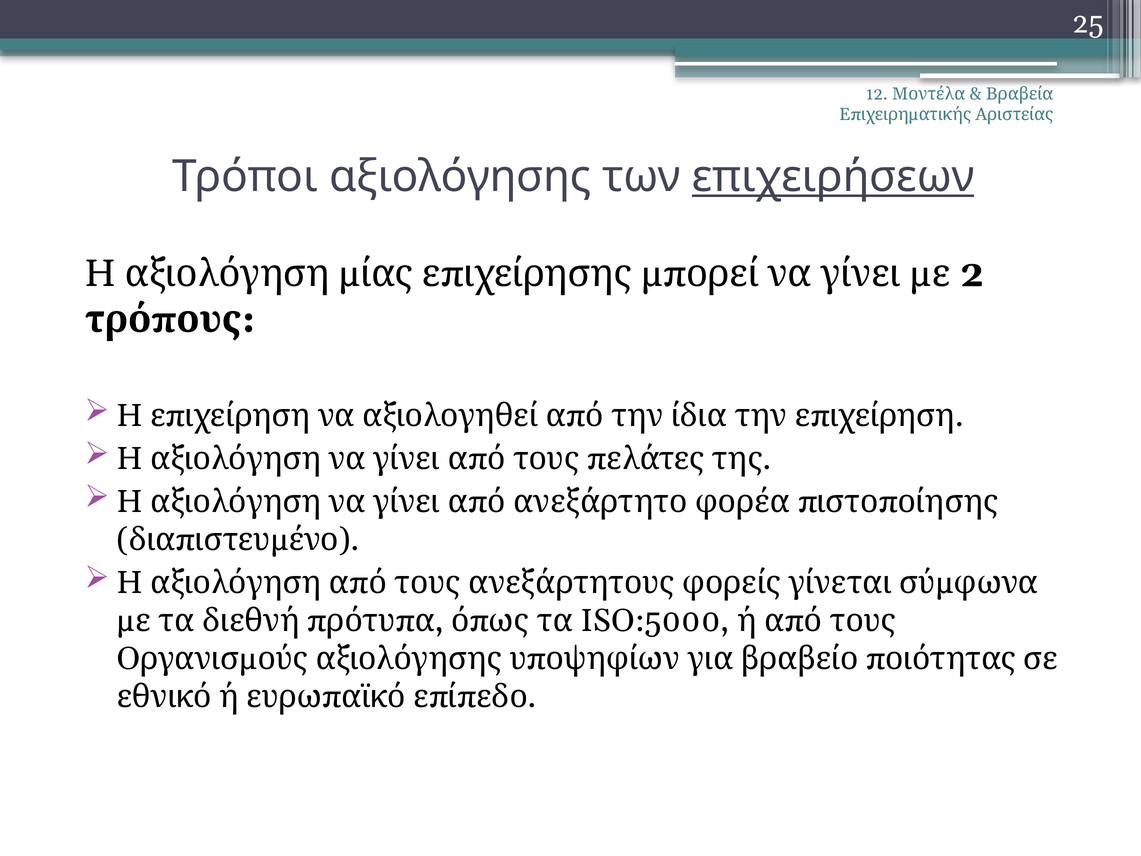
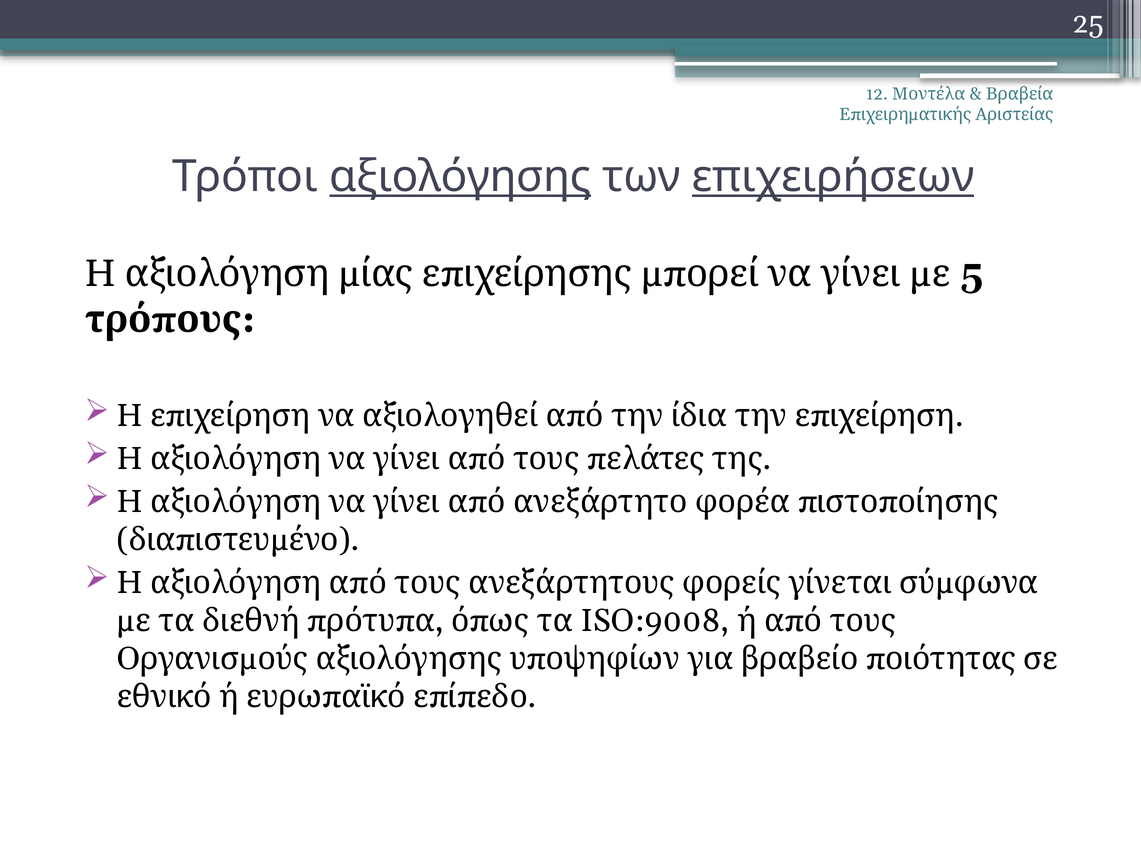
αξιολόγησης underline: none -> present (460, 177)
2: 2 -> 5 (972, 274)
ISO:5000: ISO:5000 -> ISO:9008 (655, 621)
